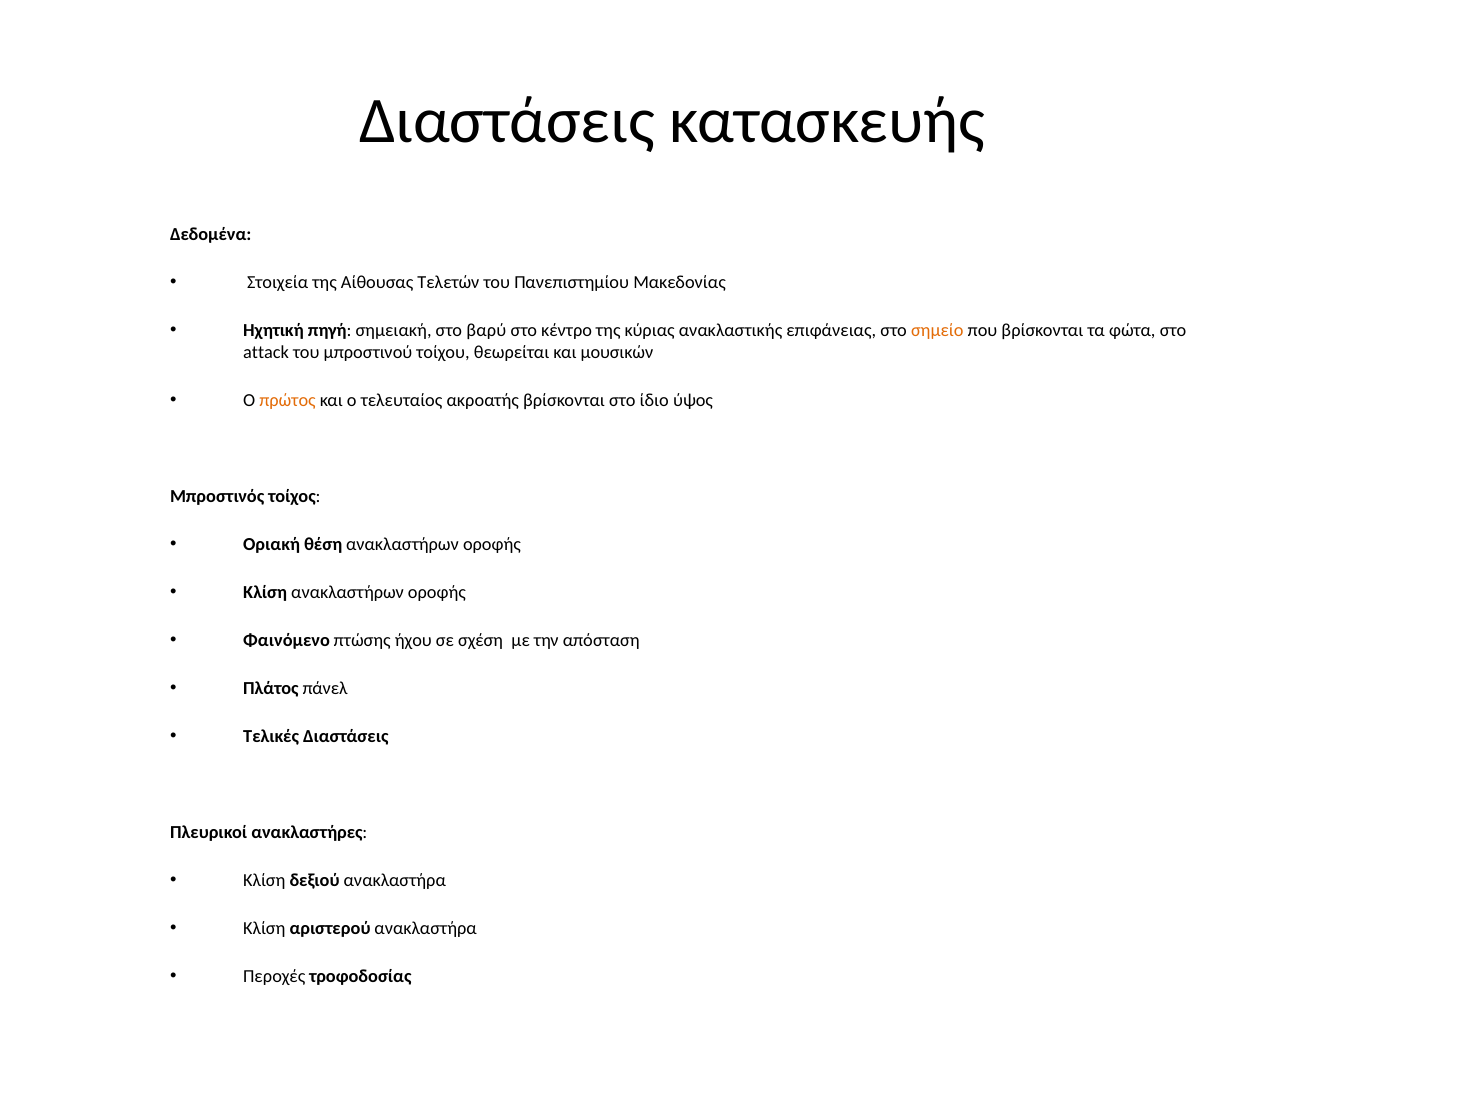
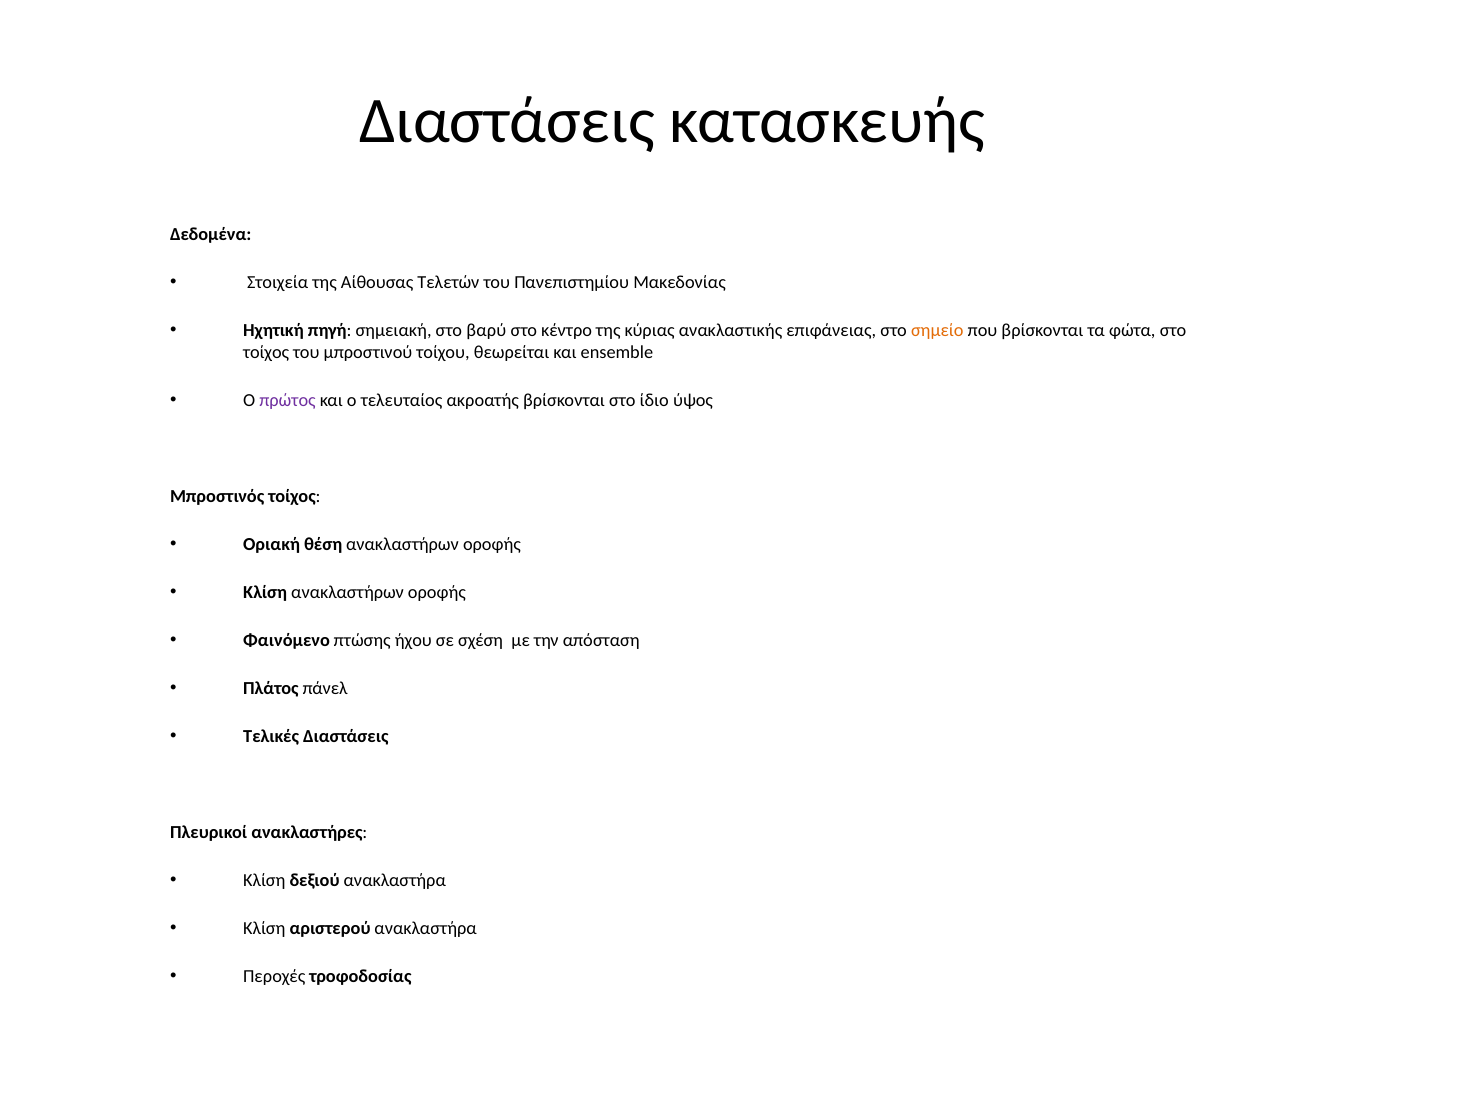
attack: attack -> τοίχος (266, 352)
μουσικών: μουσικών -> ensemble (617, 352)
πρώτος colour: orange -> purple (287, 400)
